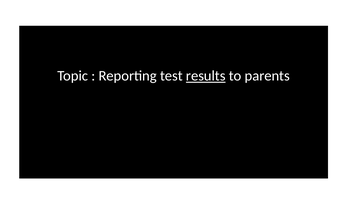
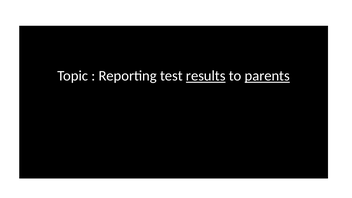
parents underline: none -> present (267, 76)
